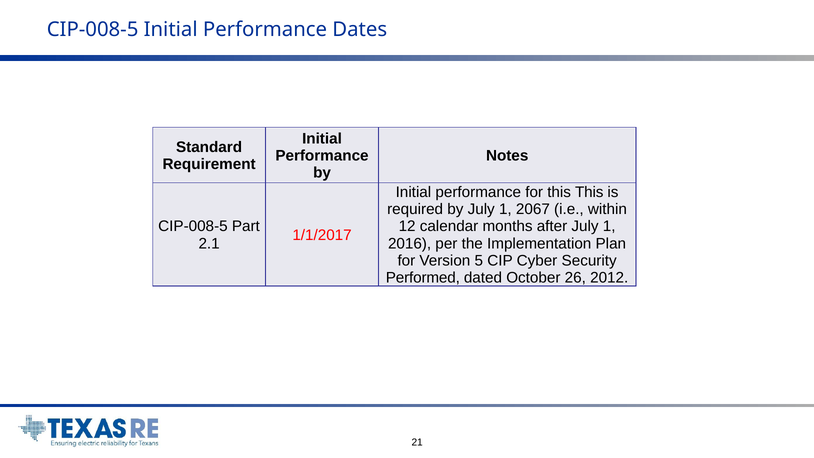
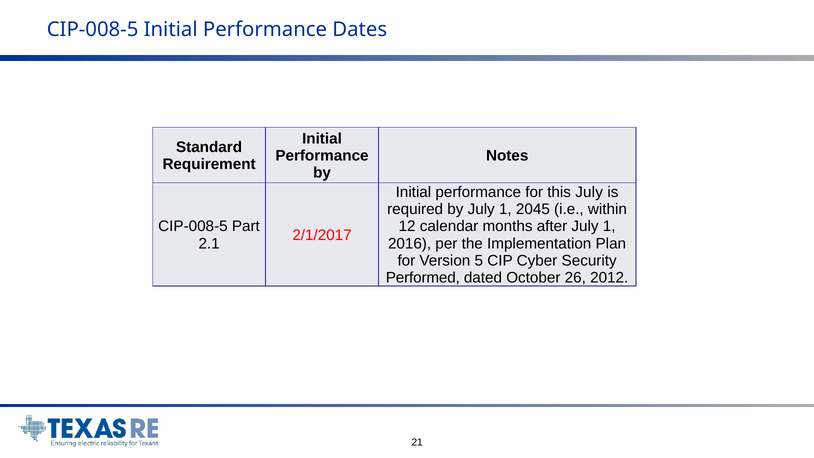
this This: This -> July (589, 192)
2067: 2067 -> 2045 (533, 209)
1/1/2017: 1/1/2017 -> 2/1/2017 (322, 235)
